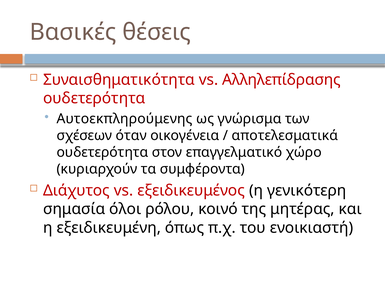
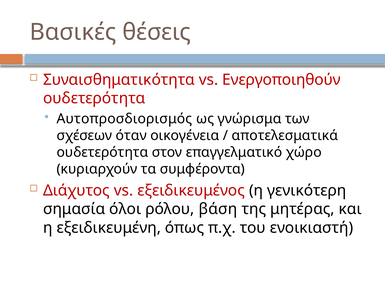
Αλληλεπίδρασης: Αλληλεπίδρασης -> Ενεργοποιηθούν (281, 80)
Αυτοεκπληρούμενης: Αυτοεκπληρούμενης -> Αυτοπροσδιορισμός (124, 119)
κοινό: κοινό -> βάση (218, 209)
